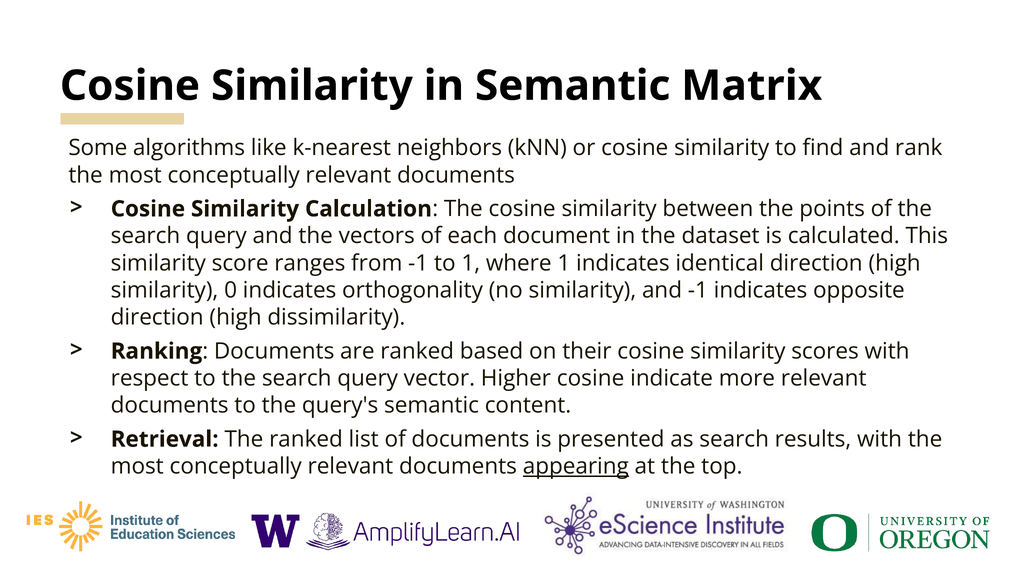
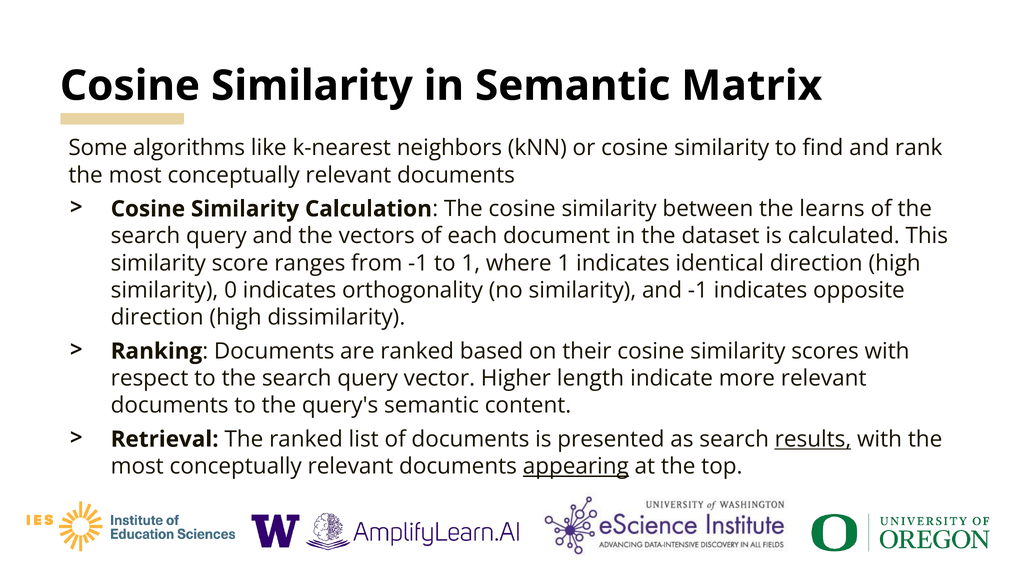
points: points -> learns (832, 209)
Higher cosine: cosine -> length (590, 378)
results underline: none -> present (813, 439)
